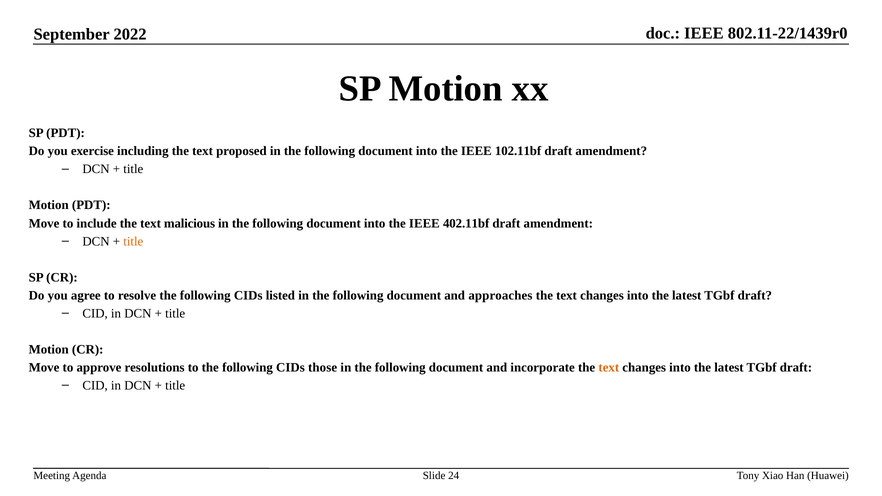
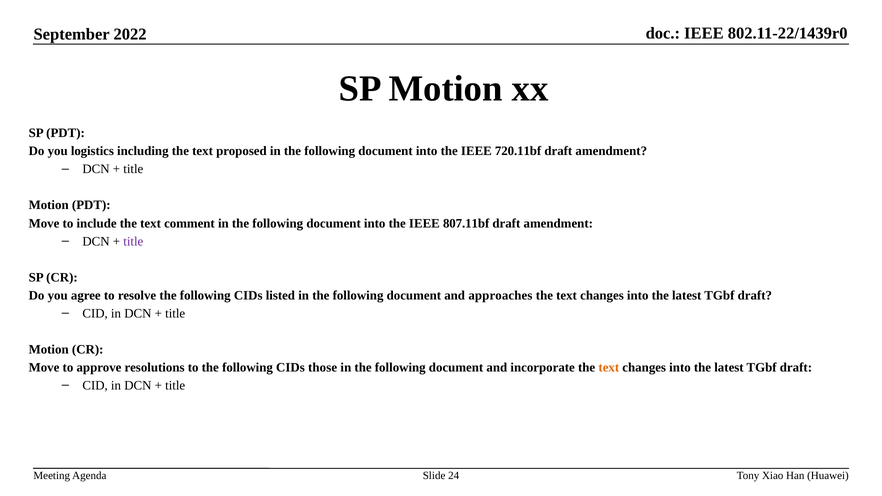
exercise: exercise -> logistics (92, 151)
102.11bf: 102.11bf -> 720.11bf (518, 151)
malicious: malicious -> comment (189, 223)
402.11bf: 402.11bf -> 807.11bf (466, 223)
title colour: orange -> purple (133, 241)
